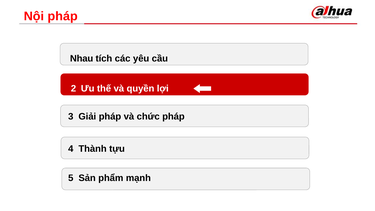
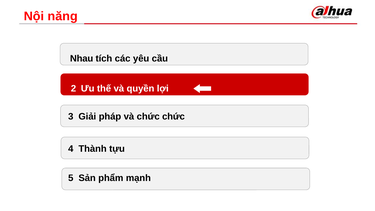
Nội pháp: pháp -> năng (63, 16)
chức pháp: pháp -> chức (174, 117)
